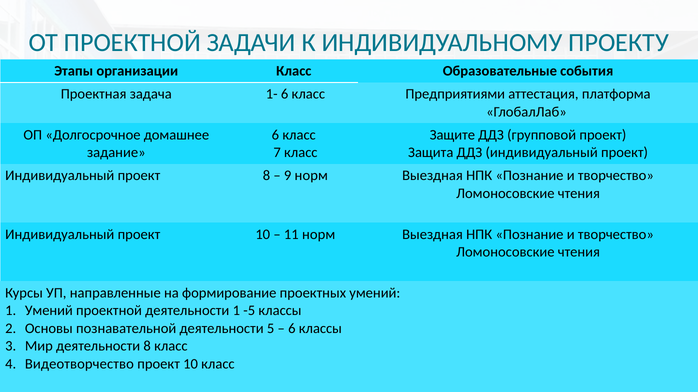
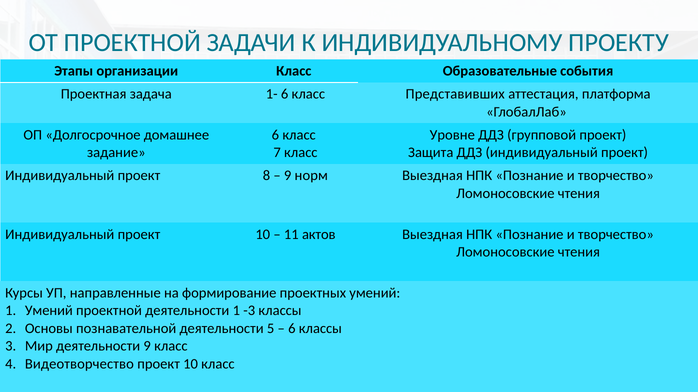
Предприятиями: Предприятиями -> Представивших (455, 94)
Защите: Защите -> Уровне (452, 135)
11 норм: норм -> актов (319, 235)
-5: -5 -> -3 (249, 311)
деятельности 8: 8 -> 9 (147, 347)
